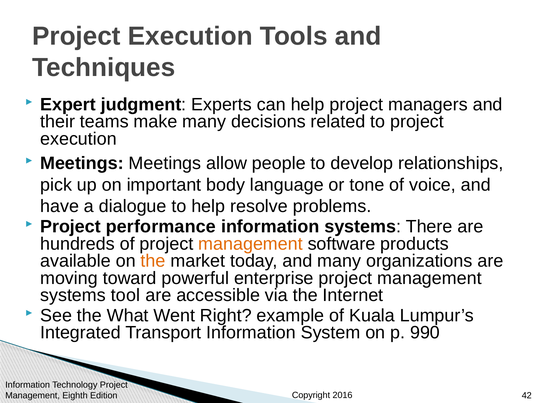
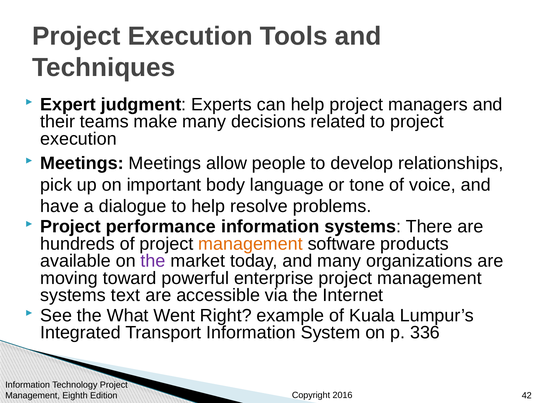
the colour: orange -> purple (153, 261)
tool: tool -> text (126, 295)
990: 990 -> 336 (425, 333)
